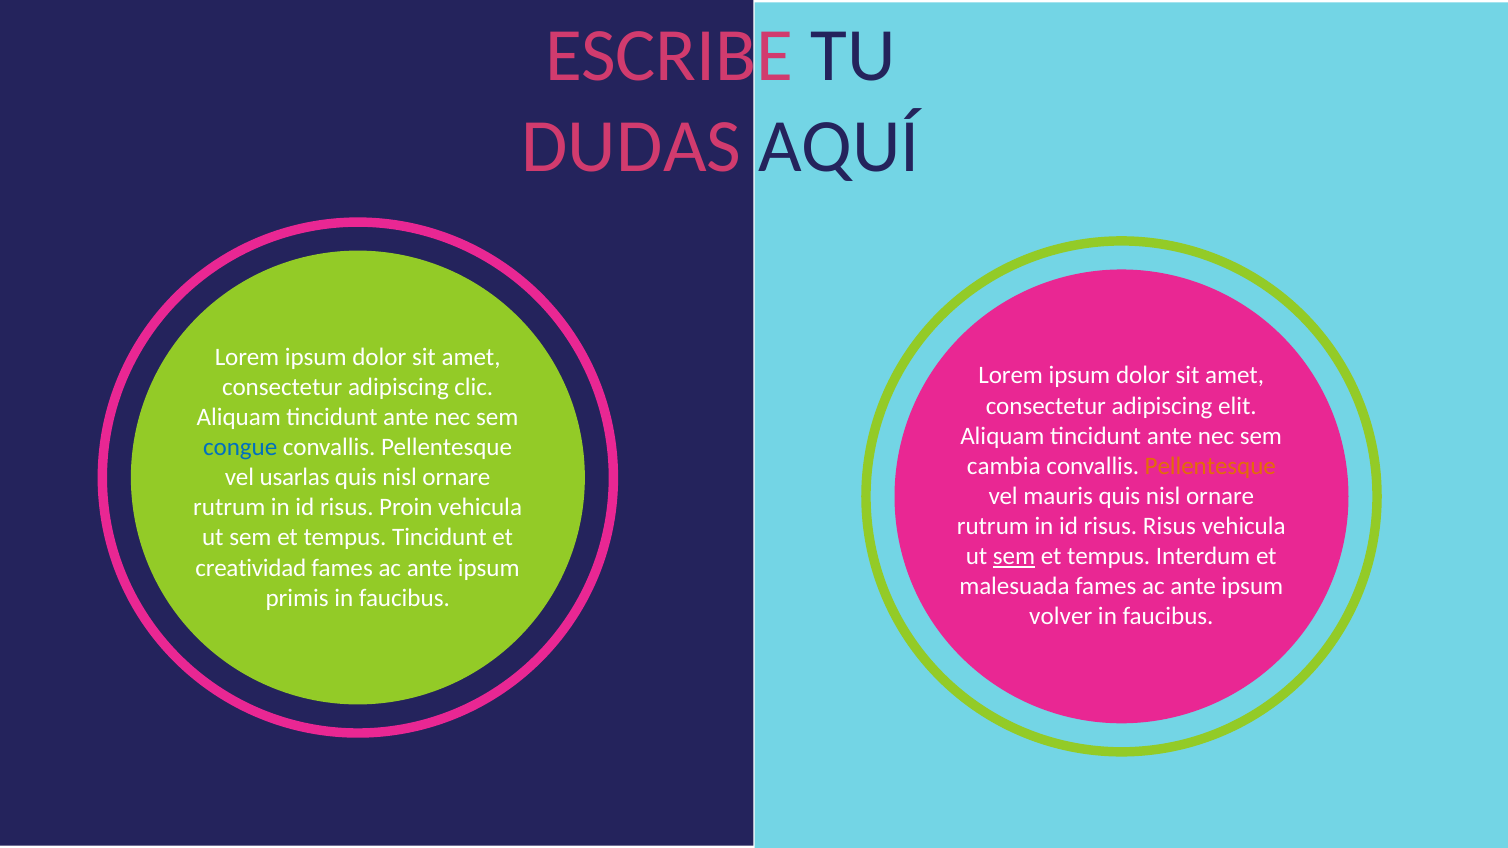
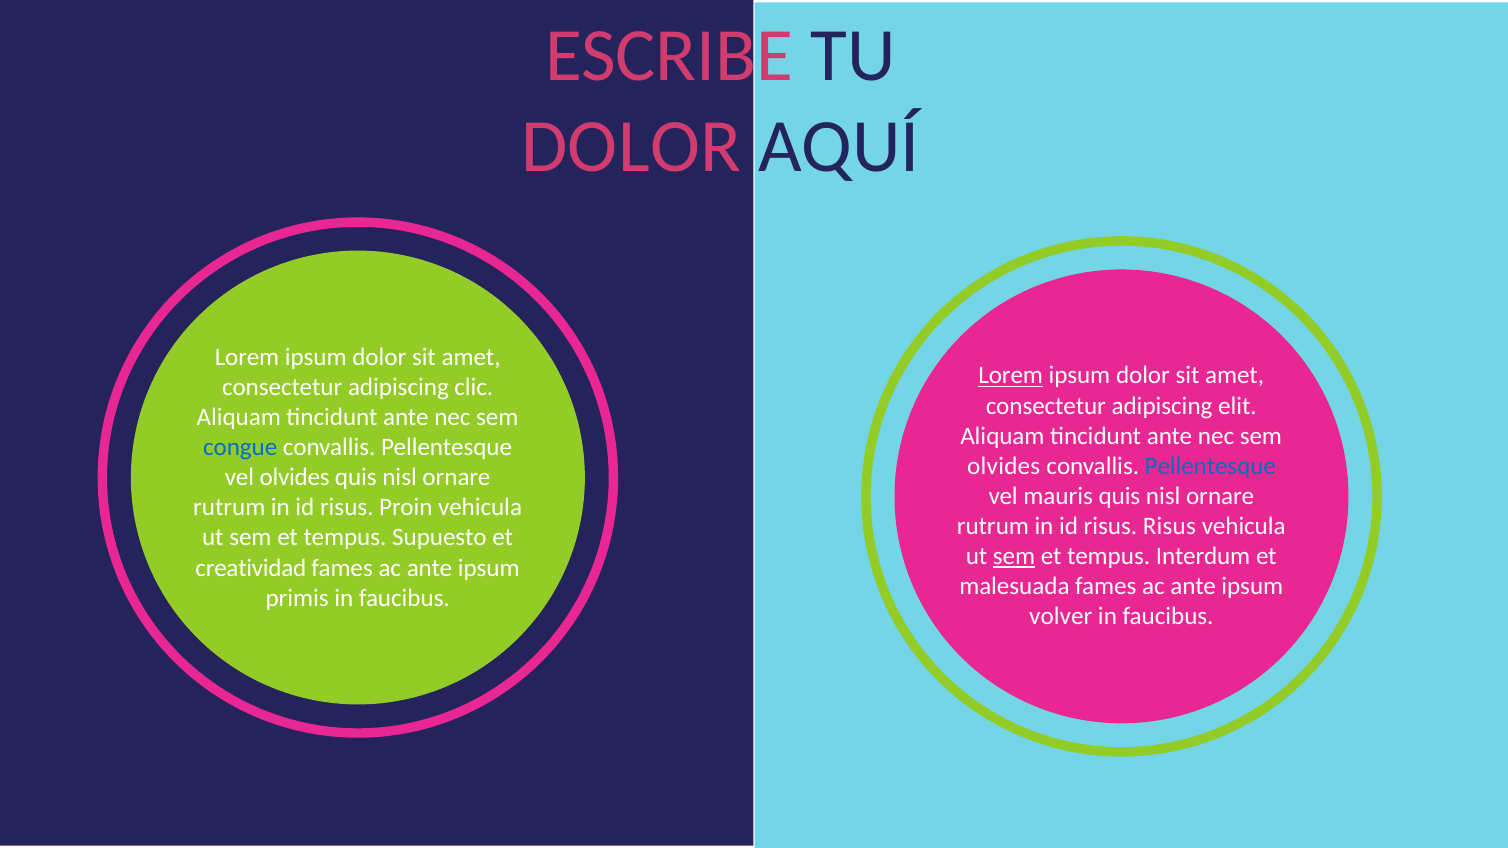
DUDAS: DUDAS -> DOLOR (631, 147)
Lorem underline: none -> present (1011, 376)
cambia: cambia -> olvides (1004, 466)
Pellentesque colour: orange -> blue (1210, 466)
vel usarlas: usarlas -> olvides (295, 477)
tempus Tincidunt: Tincidunt -> Supuesto (439, 538)
